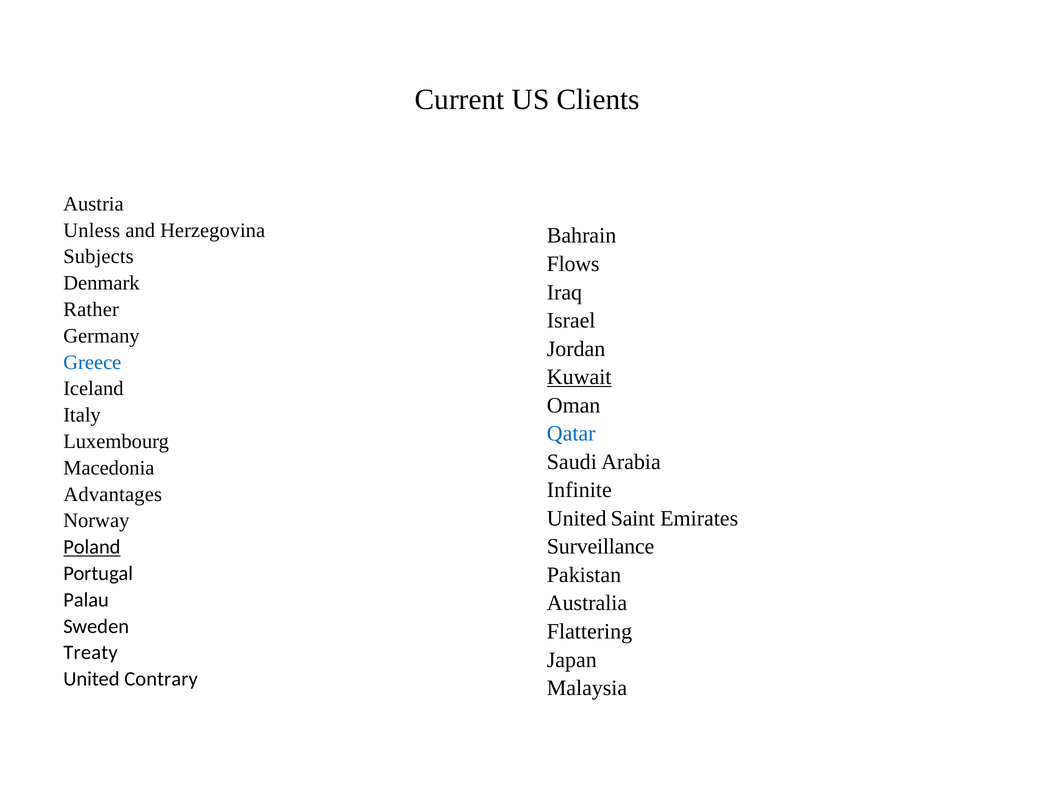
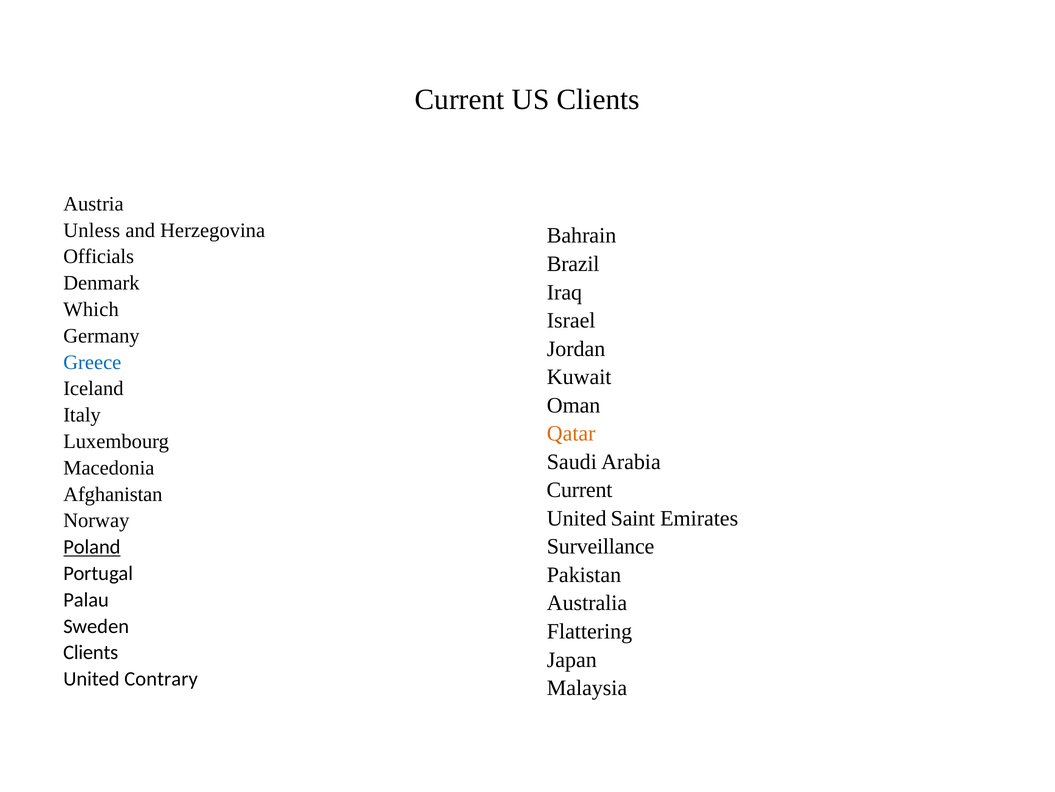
Subjects: Subjects -> Officials (99, 256)
Flows: Flows -> Brazil (573, 264)
Rather: Rather -> Which (91, 309)
Kuwait underline: present -> none (579, 377)
Qatar colour: blue -> orange (571, 433)
Infinite: Infinite -> Current (579, 490)
Advantages: Advantages -> Afghanistan (113, 494)
Treaty: Treaty -> Clients (91, 652)
